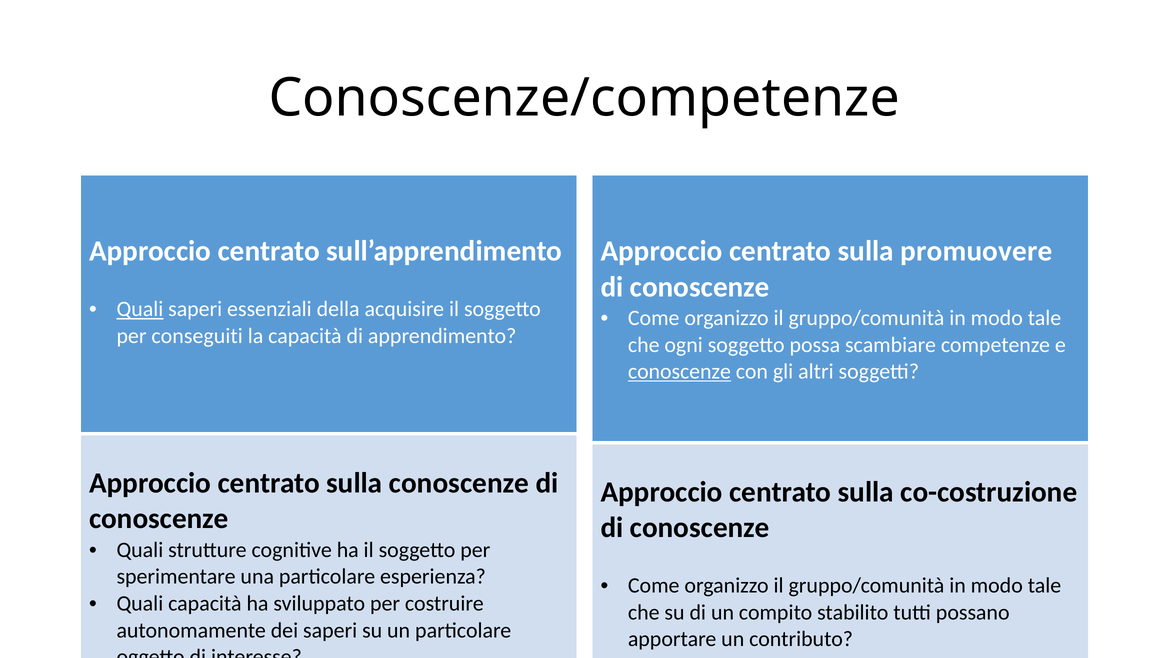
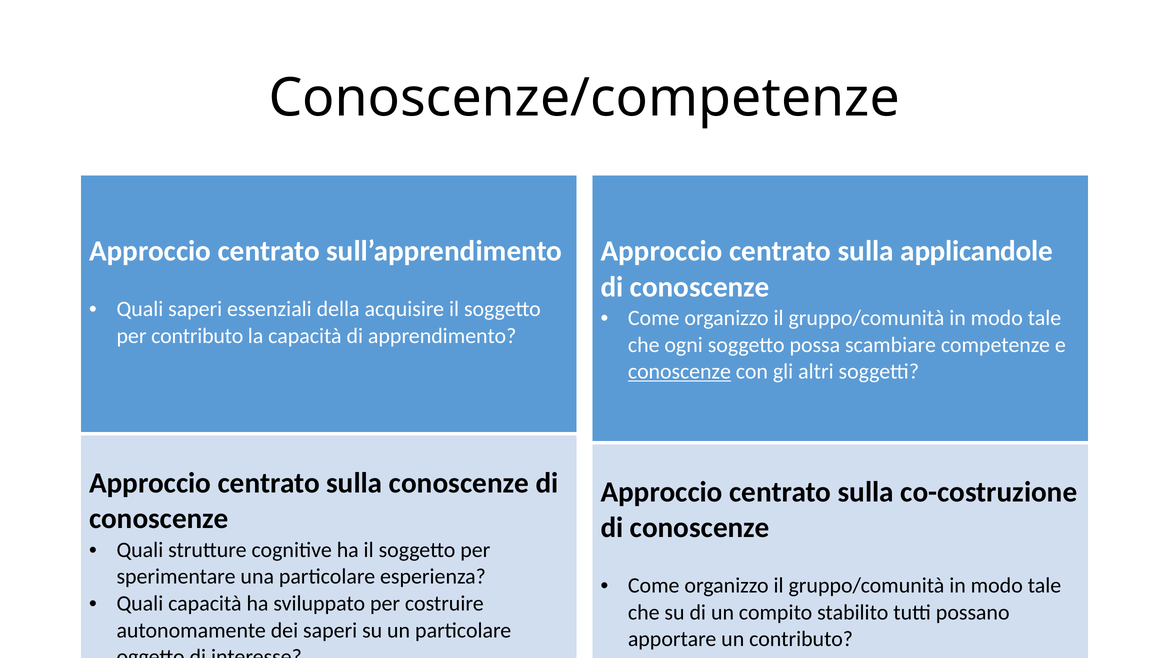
promuovere: promuovere -> applicandole (977, 251)
Quali underline: present -> none (140, 309)
per conseguiti: conseguiti -> contributo (197, 336)
